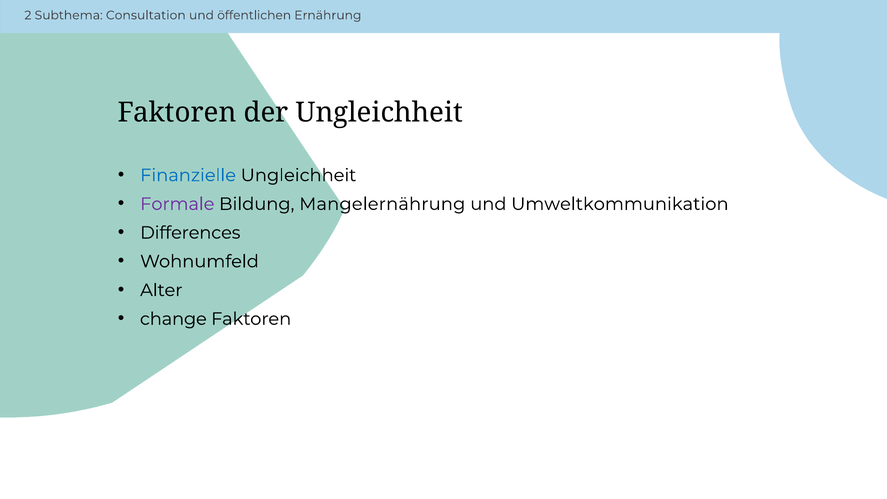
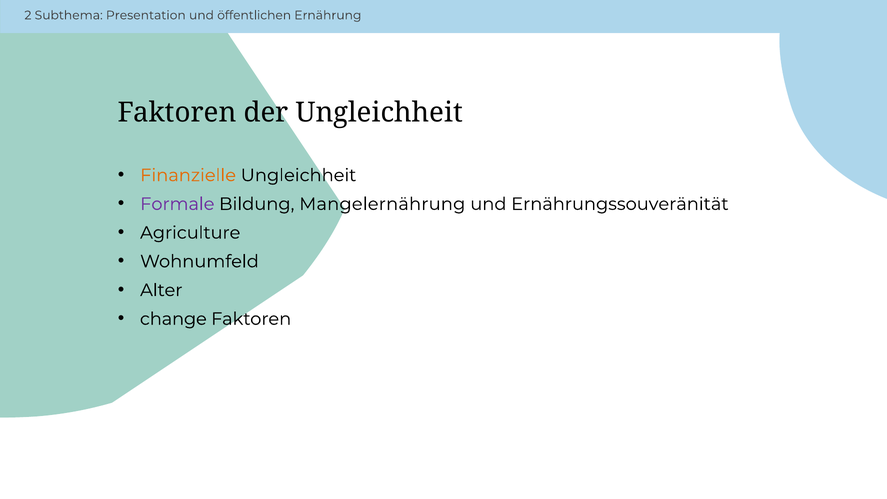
Consultation: Consultation -> Presentation (146, 15)
Finanzielle colour: blue -> orange (188, 175)
Umweltkommunikation: Umweltkommunikation -> Ernährungssouveränität (620, 204)
Differences: Differences -> Agriculture (190, 233)
